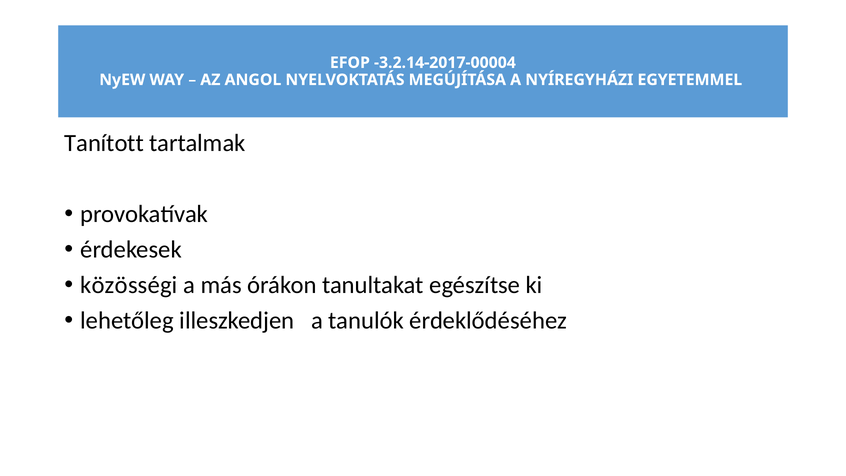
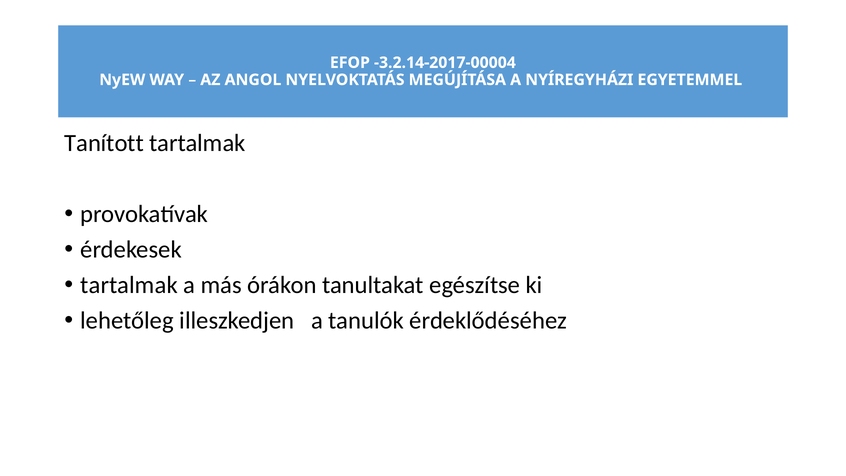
közösségi: közösségi -> tartalmak (129, 285)
